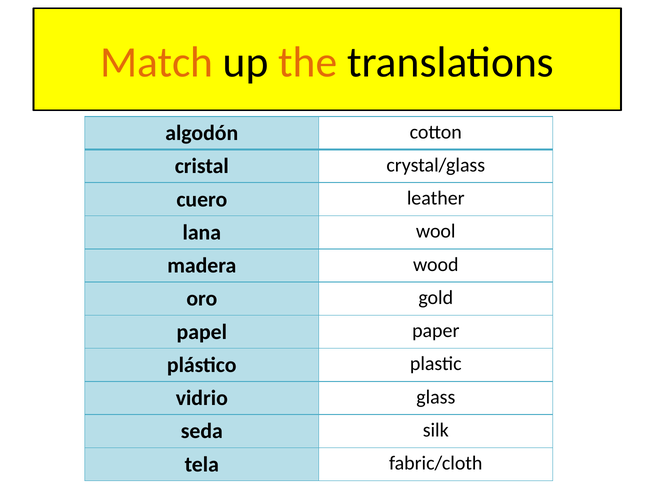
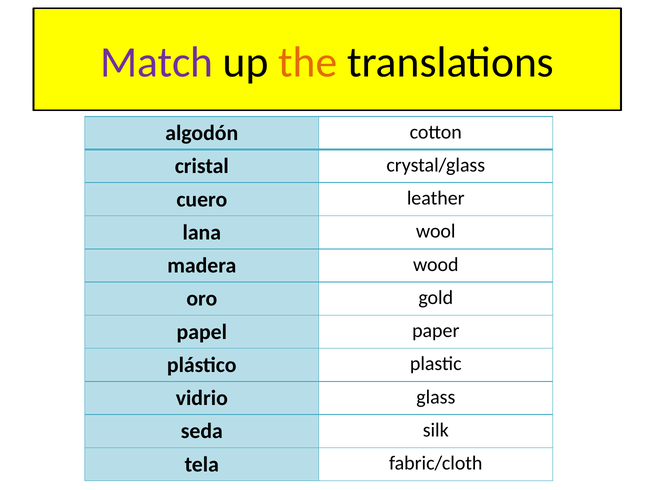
Match colour: orange -> purple (157, 62)
